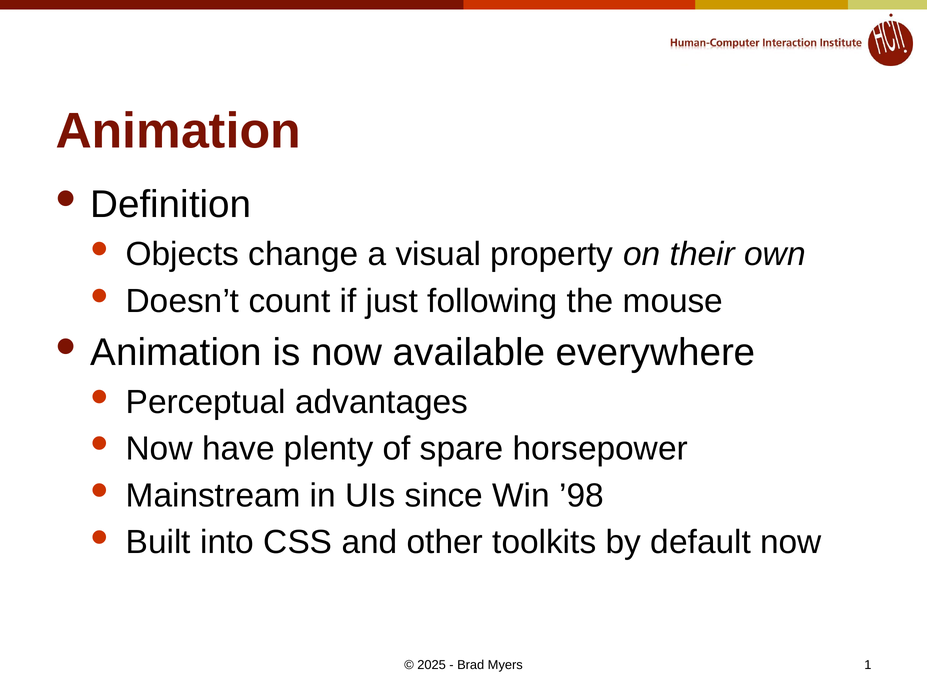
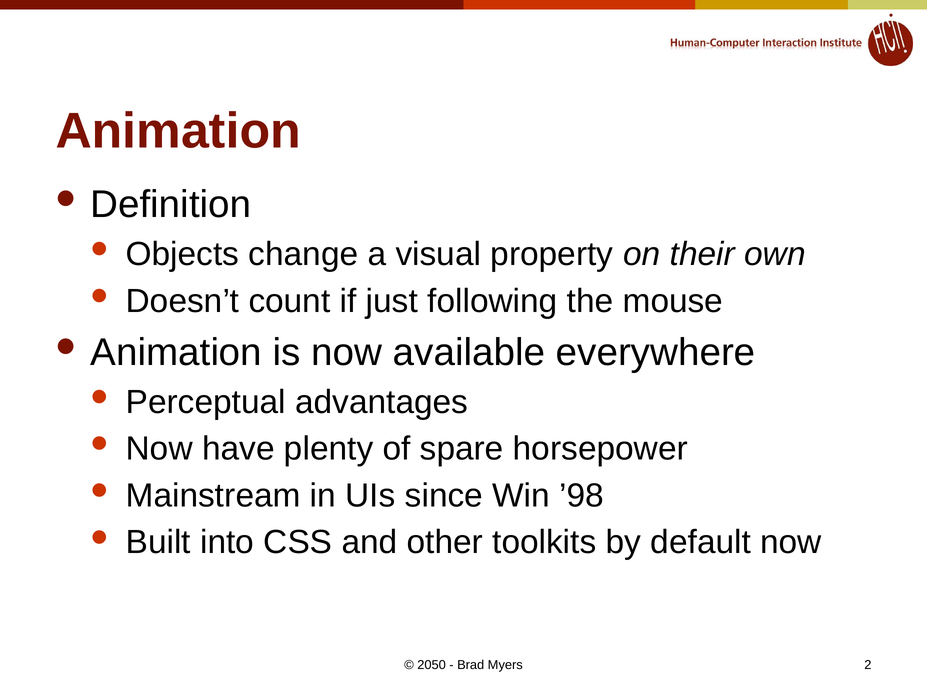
2025: 2025 -> 2050 (432, 665)
1: 1 -> 2 (868, 665)
